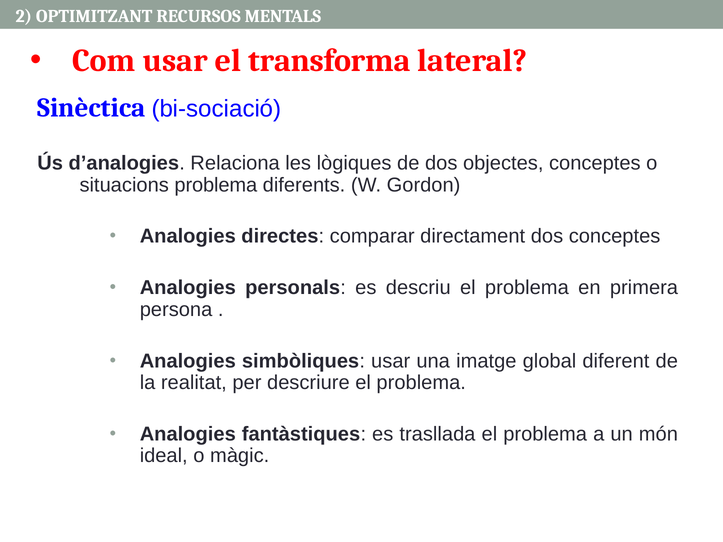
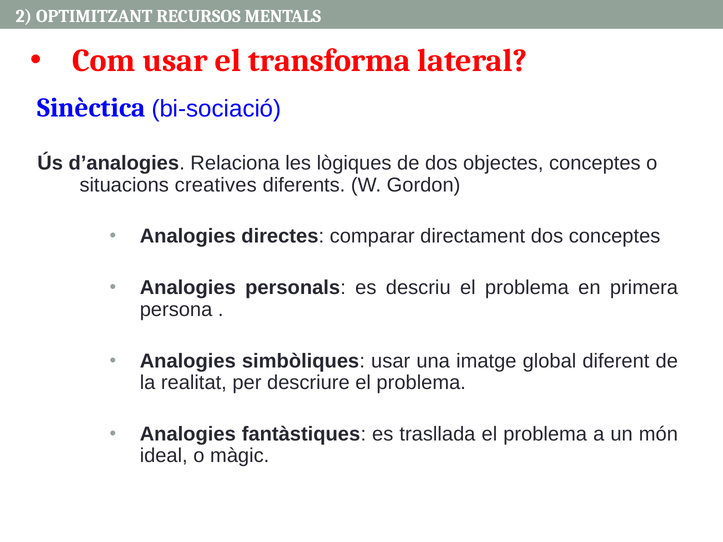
situacions problema: problema -> creatives (216, 185)
